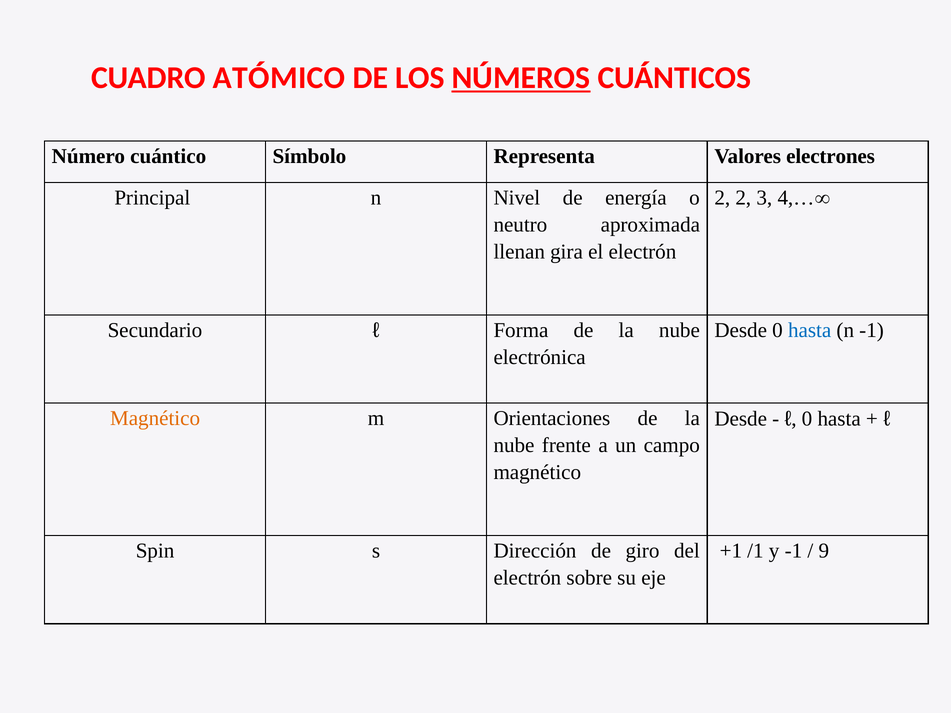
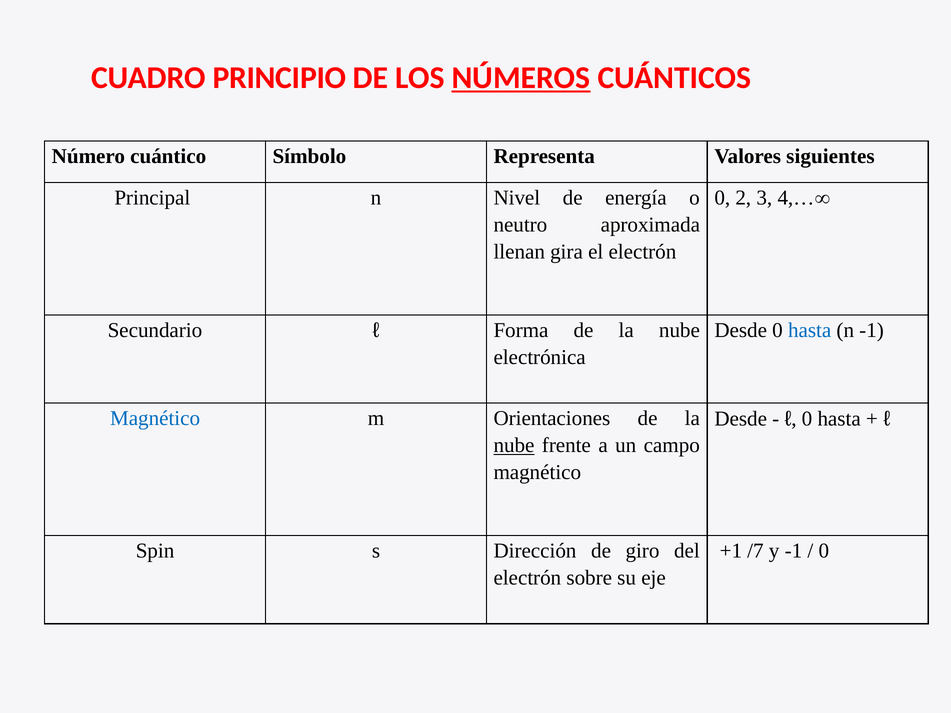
ATÓMICO: ATÓMICO -> PRINCIPIO (279, 78)
electrones: electrones -> siguientes (830, 157)
2: 2 -> 0 (722, 198)
Magnético colour: orange -> blue (155, 419)
nube underline: none -> present (514, 446)
/1: /1 -> /7 (755, 551)
9: 9 -> 0 (824, 551)
